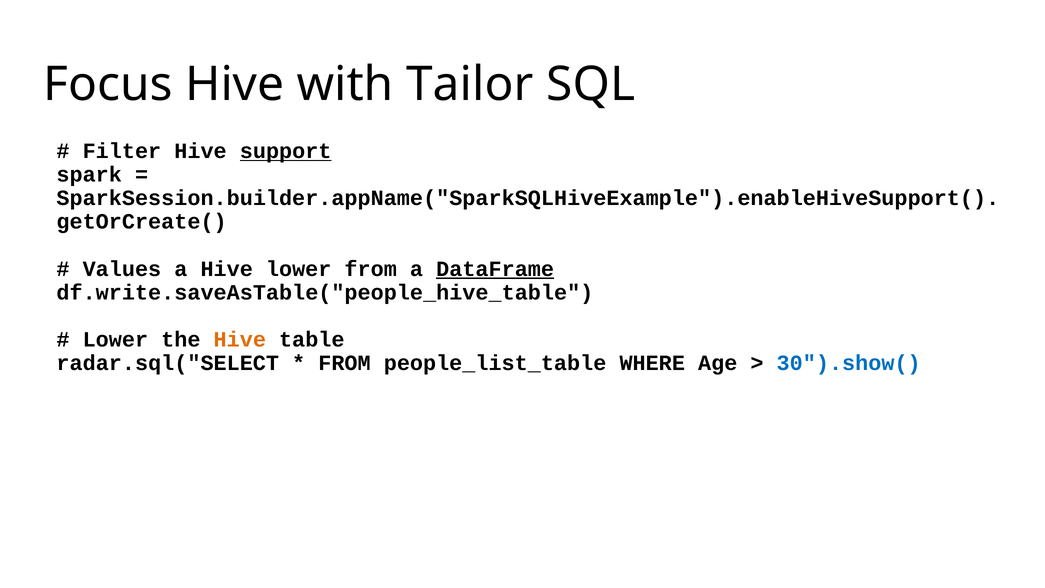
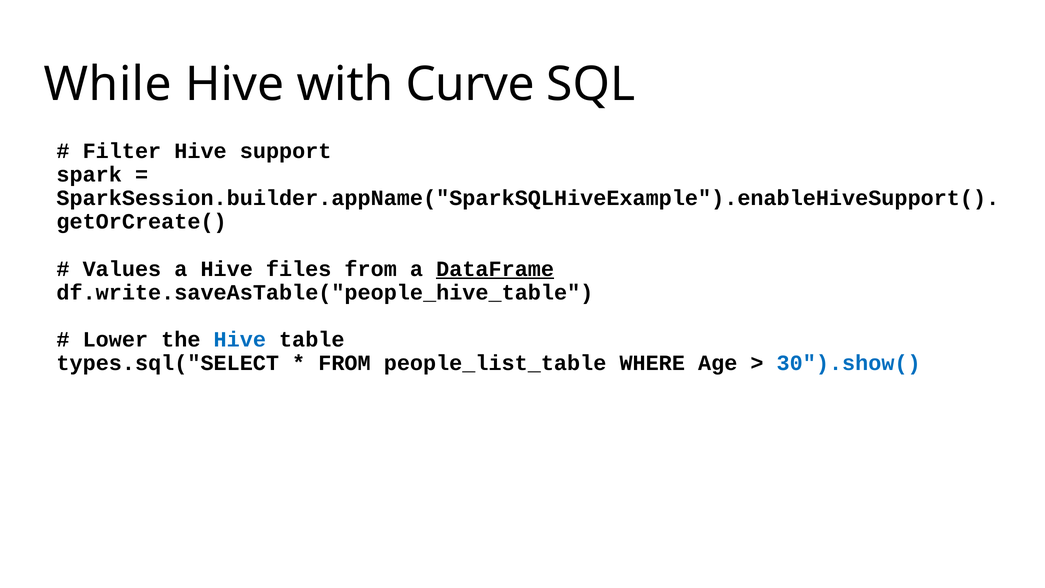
Focus: Focus -> While (108, 84)
Tailor: Tailor -> Curve (470, 84)
support underline: present -> none (286, 151)
Hive lower: lower -> files (299, 269)
Hive colour: orange -> blue (240, 339)
radar.sql("SELECT: radar.sql("SELECT -> types.sql("SELECT (168, 363)
